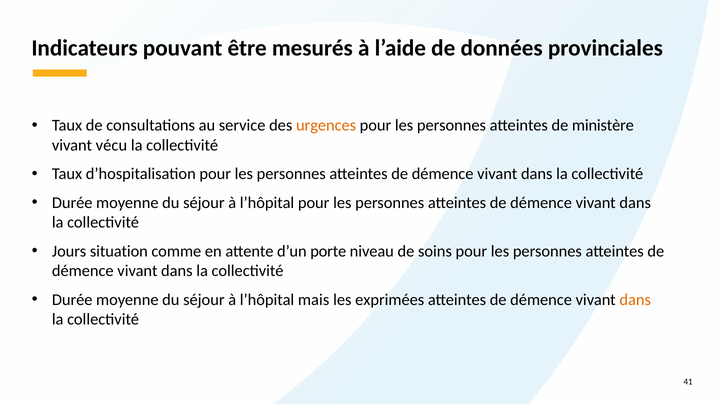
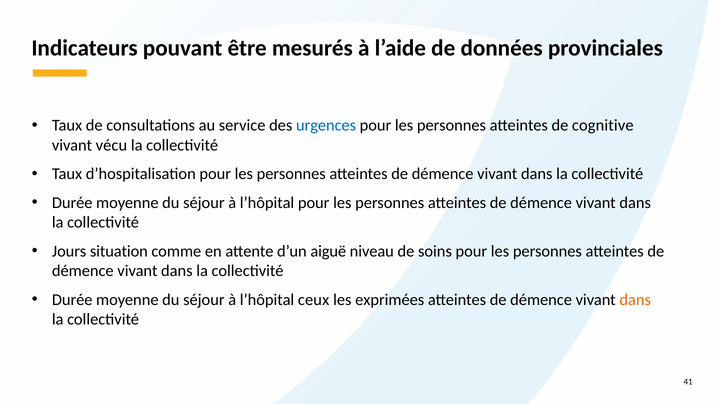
urgences colour: orange -> blue (326, 125)
ministère: ministère -> cognitive (603, 125)
porte: porte -> aiguë (328, 251)
mais: mais -> ceux (314, 299)
